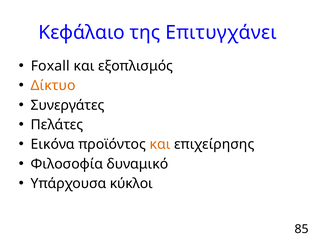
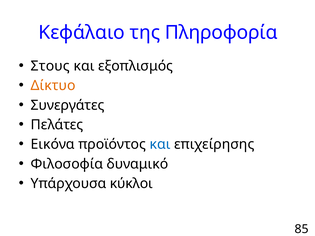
Επιτυγχάνει: Επιτυγχάνει -> Πληροφορία (221, 33)
Foxall: Foxall -> Στους (50, 66)
και colour: orange -> blue (160, 145)
